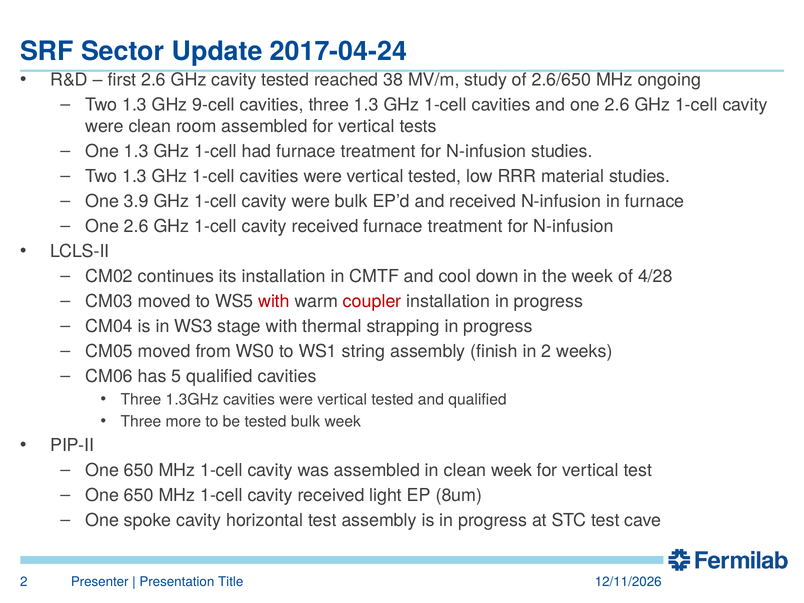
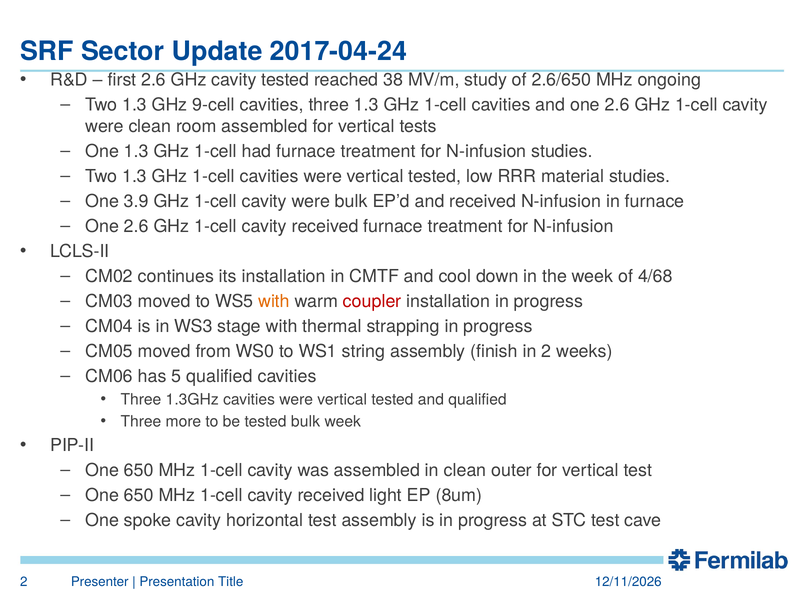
4/28: 4/28 -> 4/68 (655, 277)
with colour: red -> orange (274, 302)
clean week: week -> outer (512, 470)
